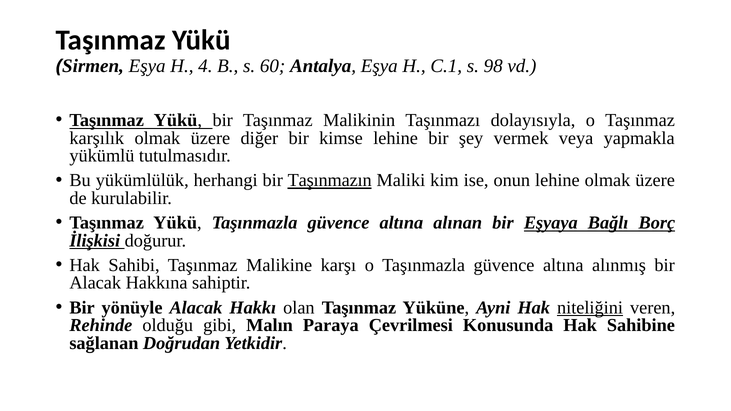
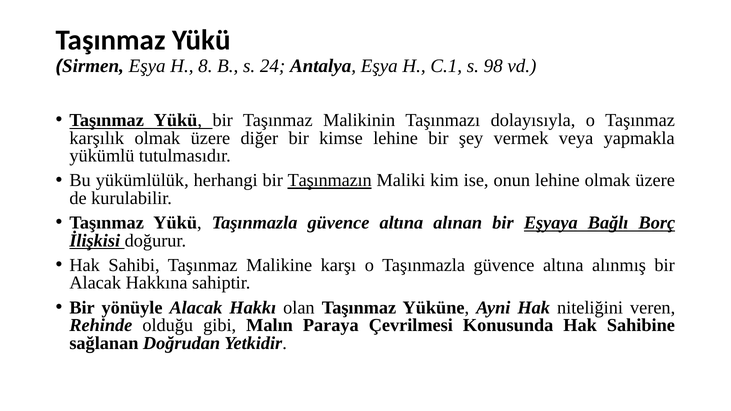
4: 4 -> 8 (205, 66)
60: 60 -> 24 (273, 66)
niteliğini underline: present -> none (590, 308)
